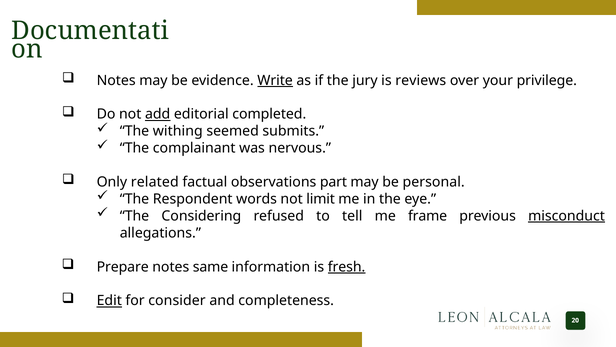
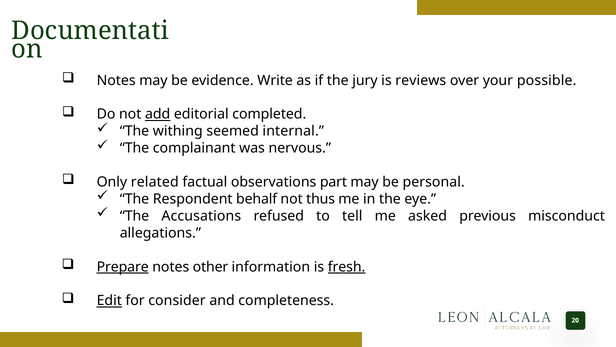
Write underline: present -> none (275, 80)
privilege: privilege -> possible (547, 80)
submits: submits -> internal (293, 131)
words: words -> behalf (257, 199)
limit: limit -> thus (321, 199)
Considering: Considering -> Accusations (201, 216)
frame: frame -> asked (428, 216)
misconduct underline: present -> none (567, 216)
Prepare underline: none -> present (123, 267)
same: same -> other (211, 267)
